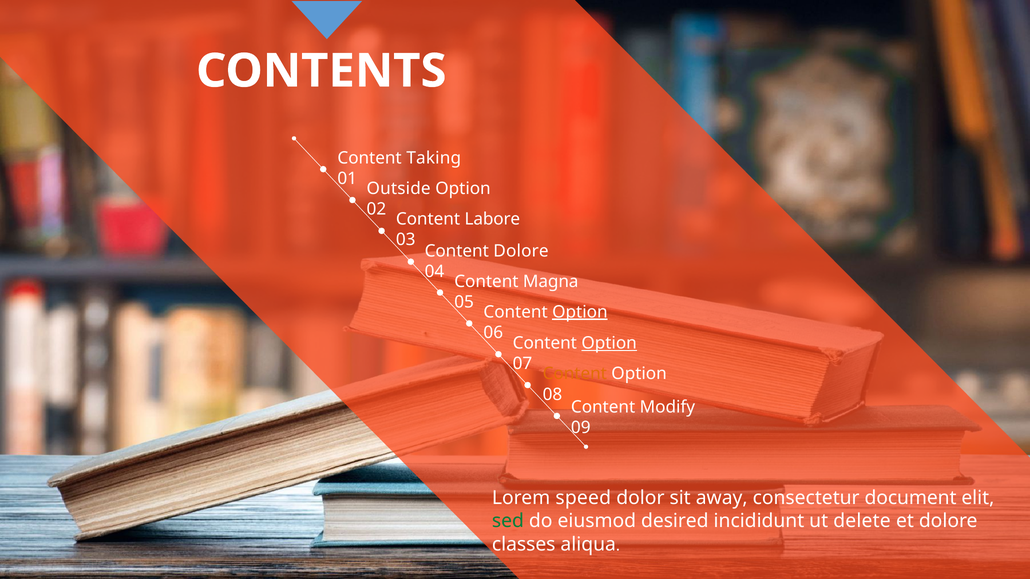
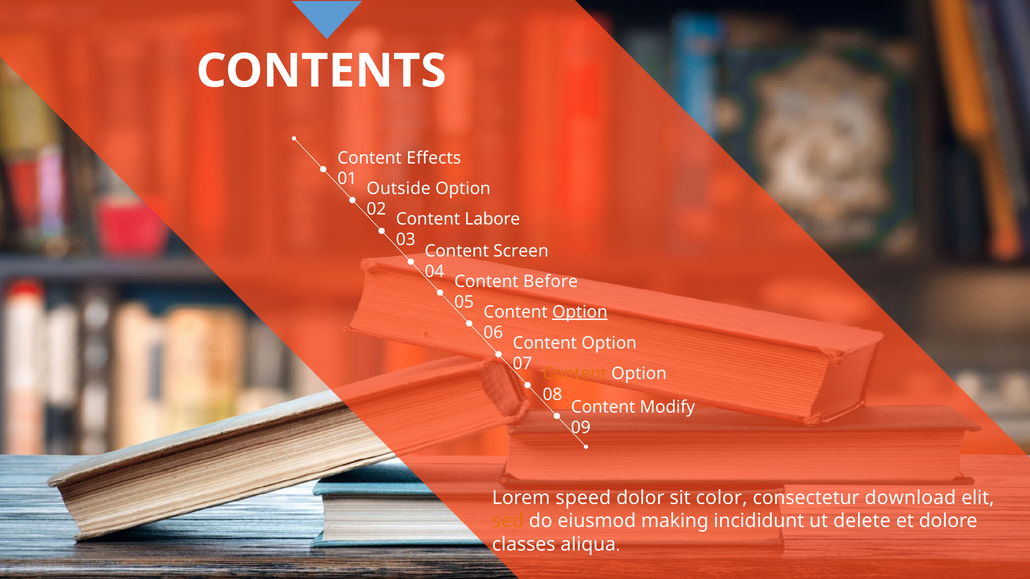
Taking: Taking -> Effects (434, 158)
Content Dolore: Dolore -> Screen (521, 251)
Magna: Magna -> Before (551, 282)
Option underline: present -> none (609, 343)
away: away -> color (722, 498)
document: document -> download (910, 498)
sed colour: green -> orange (508, 521)
desired: desired -> making (675, 521)
